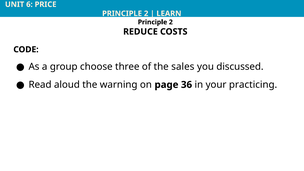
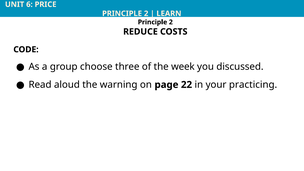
sales: sales -> week (183, 67)
36: 36 -> 22 (187, 85)
